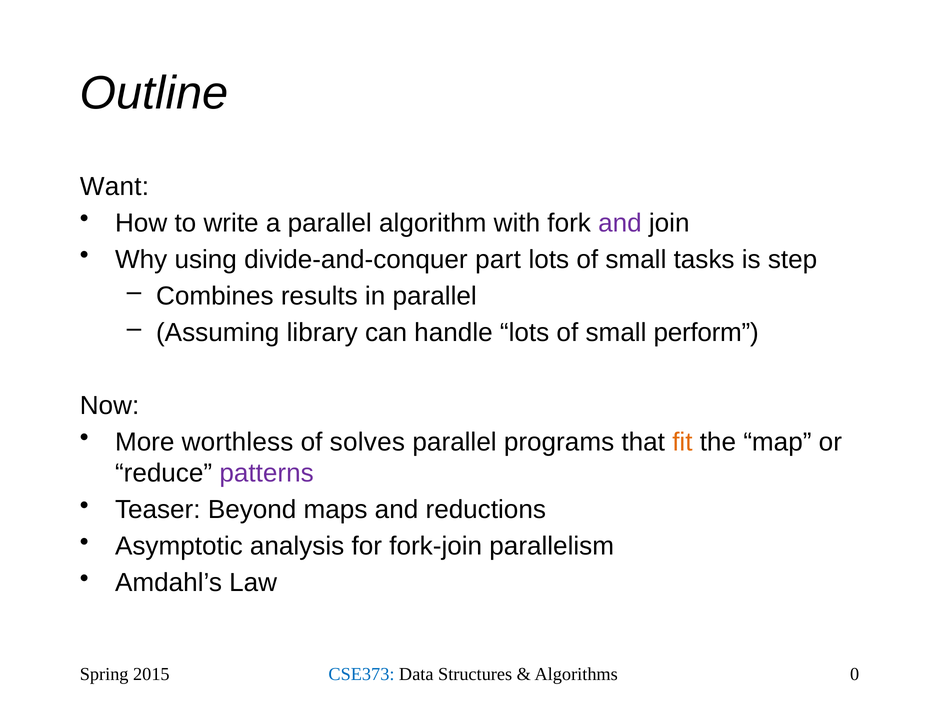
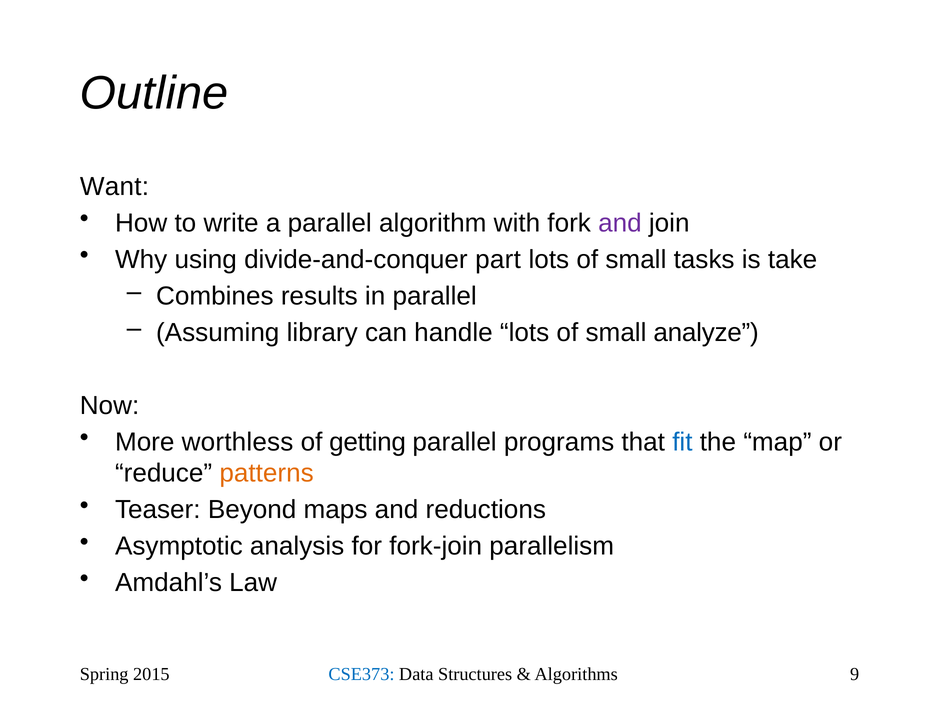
step: step -> take (793, 260)
perform: perform -> analyze (706, 333)
solves: solves -> getting (368, 442)
fit colour: orange -> blue (682, 442)
patterns colour: purple -> orange (267, 473)
0: 0 -> 9 (855, 674)
